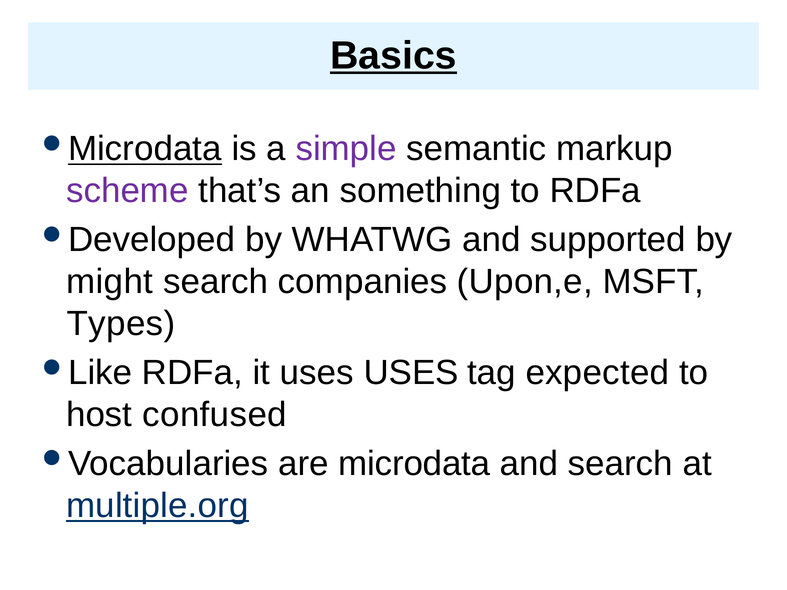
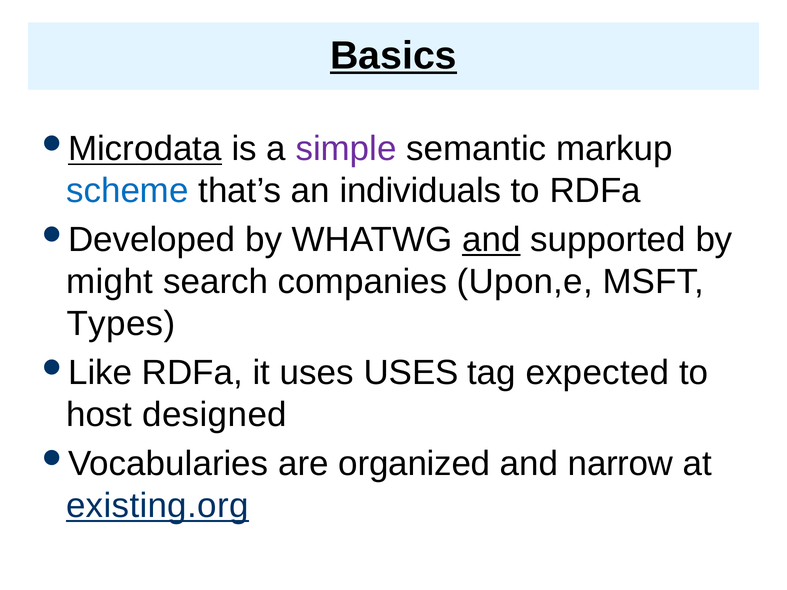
scheme colour: purple -> blue (127, 191)
something: something -> individuals (420, 191)
and underline: none -> present (491, 240)
confused: confused -> designed (215, 415)
microdata: microdata -> organized (414, 464)
and search: search -> narrow (621, 464)
multiple.org: multiple.org -> existing.org (157, 506)
